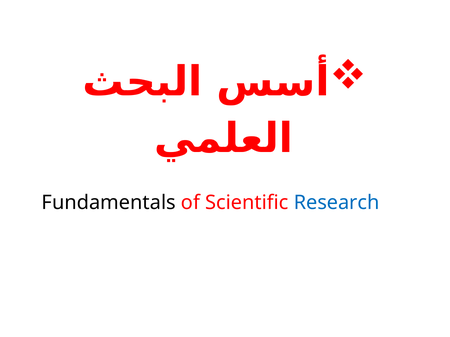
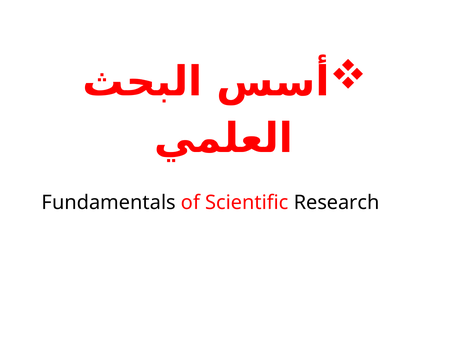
Research colour: blue -> black (337, 203)
